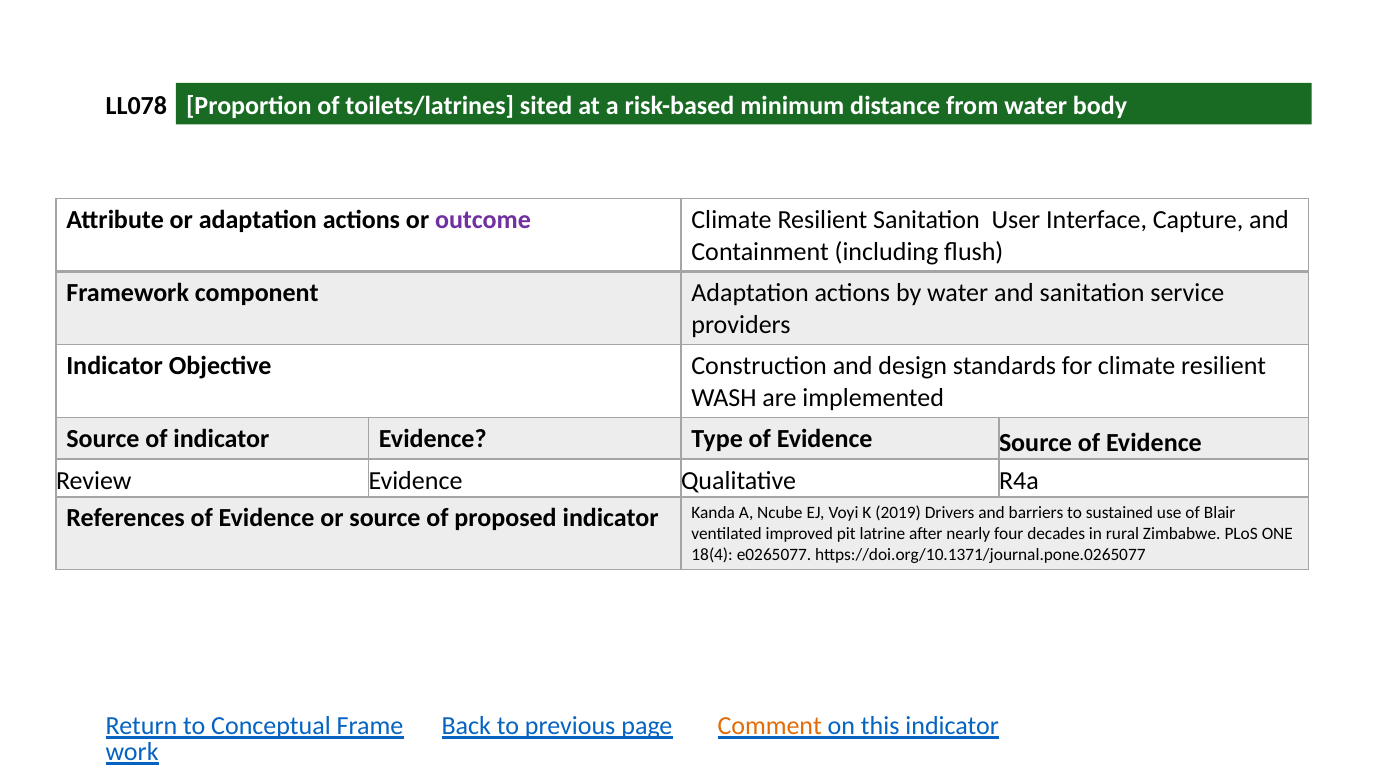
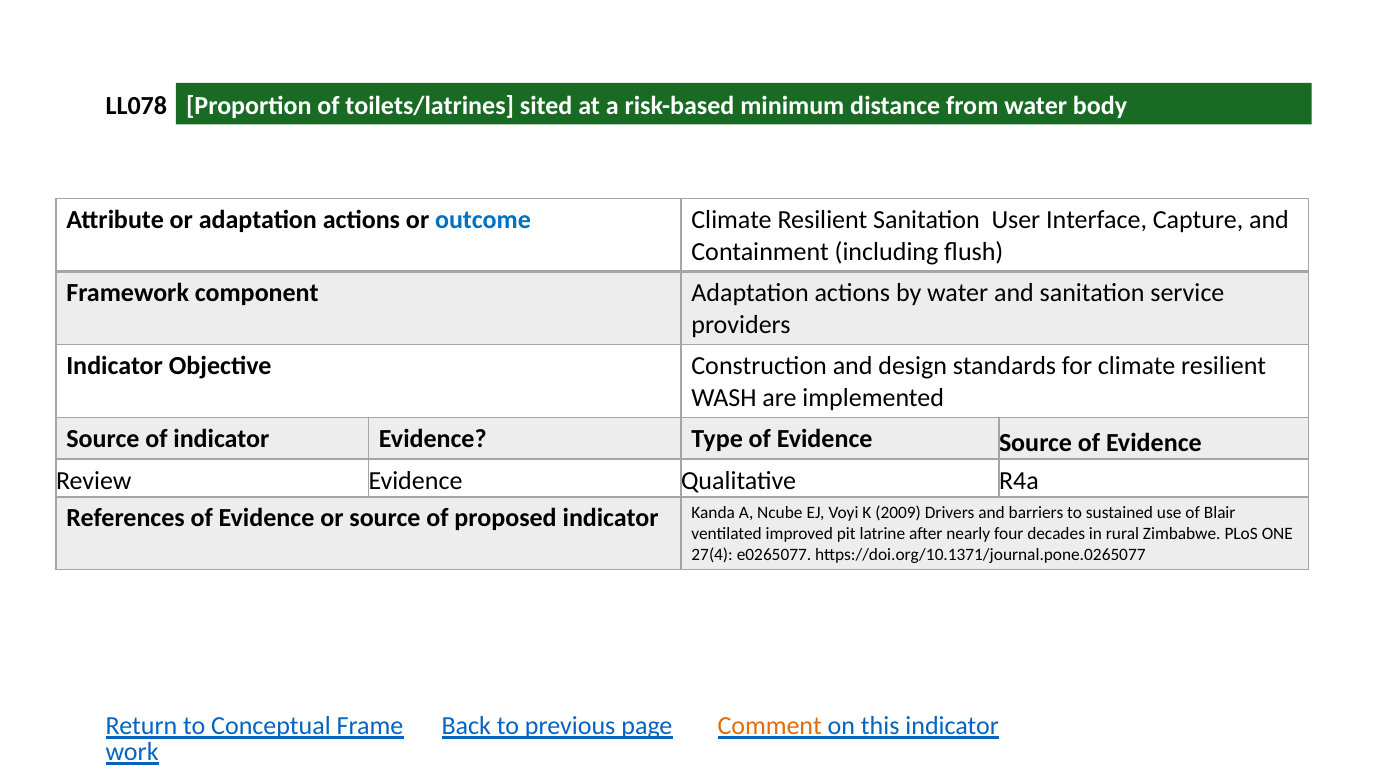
outcome colour: purple -> blue (483, 220)
2019: 2019 -> 2009 (898, 513)
18(4: 18(4 -> 27(4 (712, 555)
